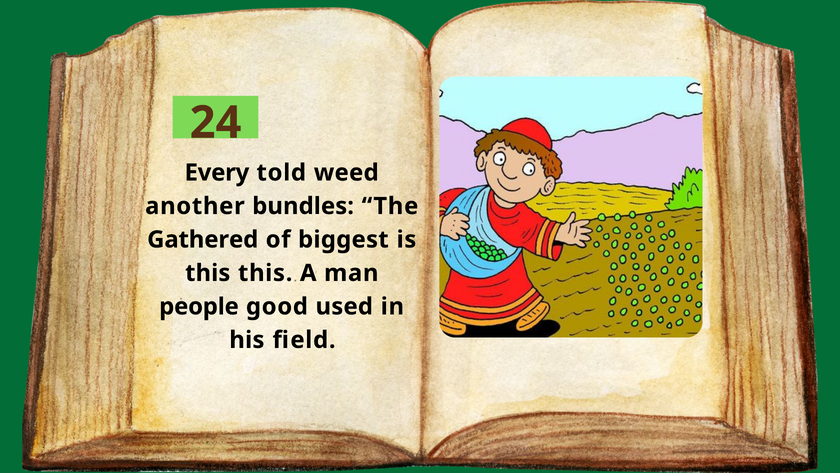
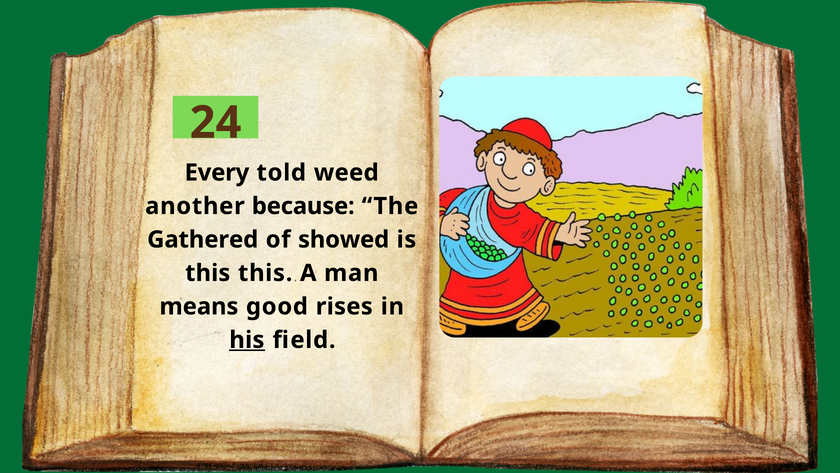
bundles: bundles -> because (303, 206)
biggest: biggest -> showed (344, 239)
people: people -> means (199, 306)
used: used -> rises (344, 306)
his underline: none -> present (247, 340)
